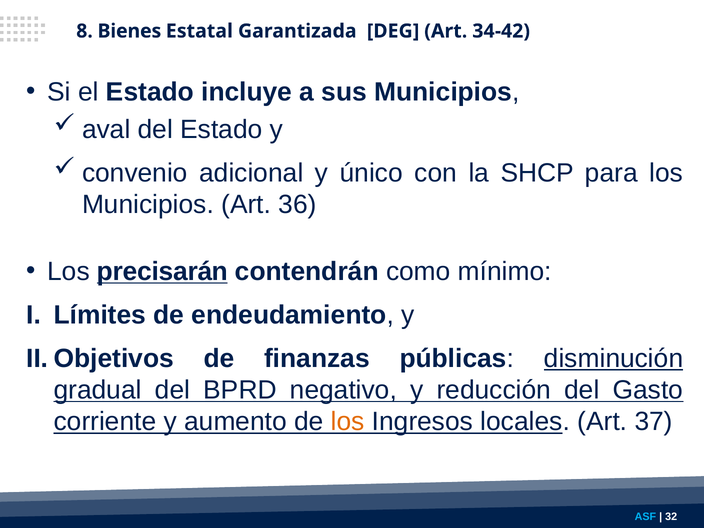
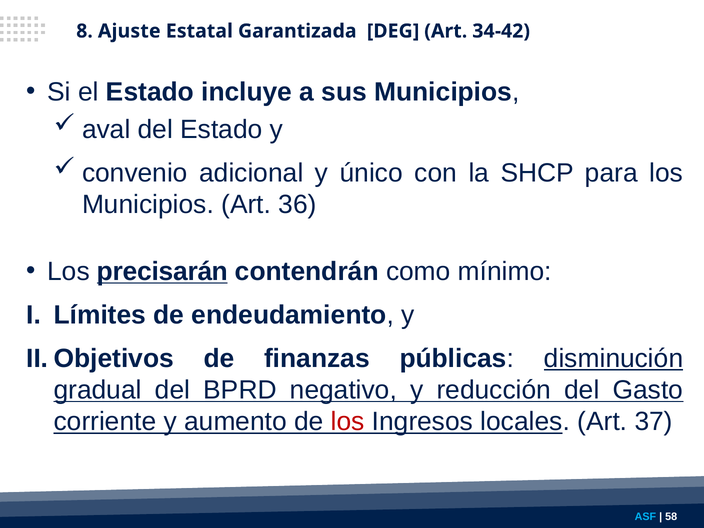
Bienes: Bienes -> Ajuste (129, 31)
los colour: orange -> red (348, 422)
32: 32 -> 58 (671, 517)
